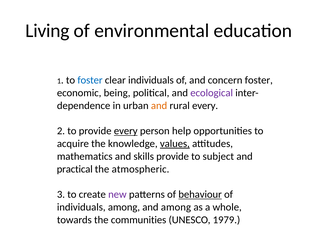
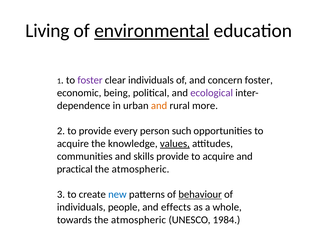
environmental underline: none -> present (152, 31)
foster colour: blue -> purple (90, 80)
rural every: every -> more (205, 106)
every underline: present -> none (126, 131)
help: help -> such (182, 131)
mathematics: mathematics -> communities (85, 157)
subject: subject -> acquire (218, 157)
new colour: purple -> blue (117, 195)
individuals among: among -> people (124, 208)
and among: among -> effects (176, 208)
towards the communities: communities -> atmospheric (139, 220)
1979: 1979 -> 1984 (226, 220)
